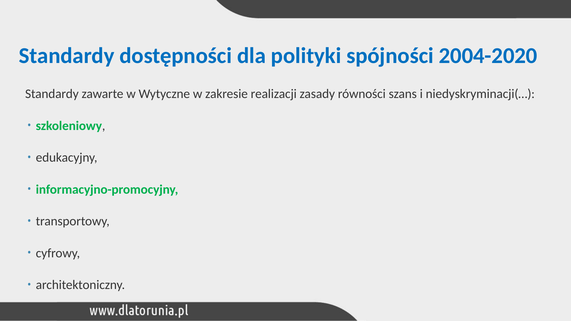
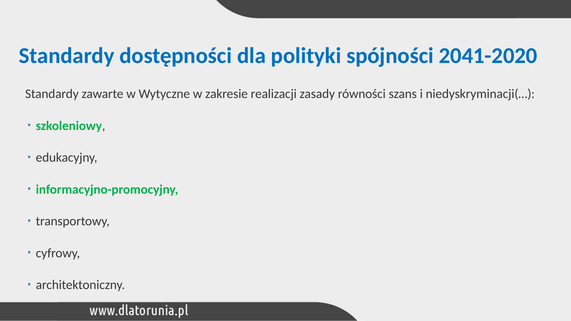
2004-2020: 2004-2020 -> 2041-2020 (488, 56)
